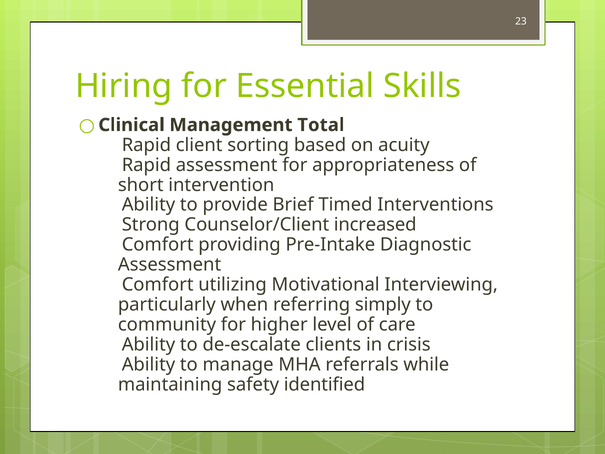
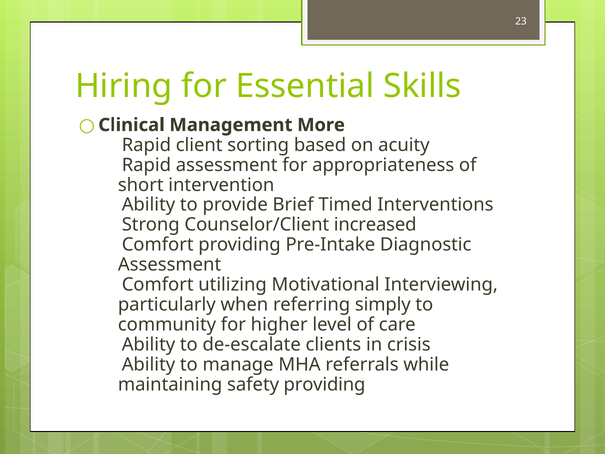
Total: Total -> More (321, 125)
safety identified: identified -> providing (325, 384)
